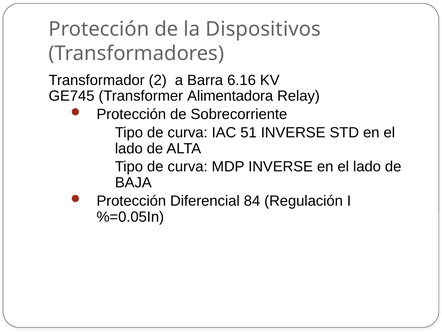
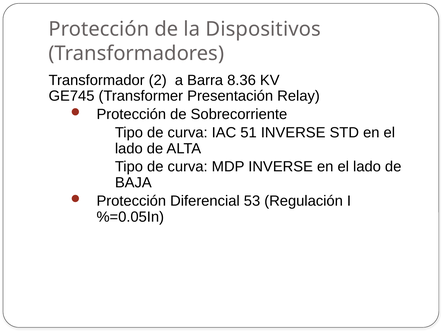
6.16: 6.16 -> 8.36 (242, 80)
Alimentadora: Alimentadora -> Presentación (230, 96)
84: 84 -> 53 (252, 201)
